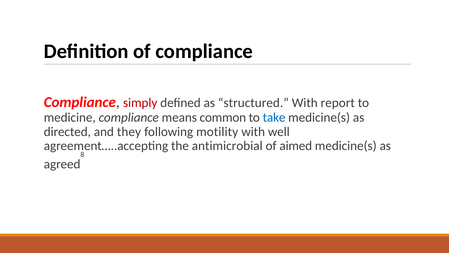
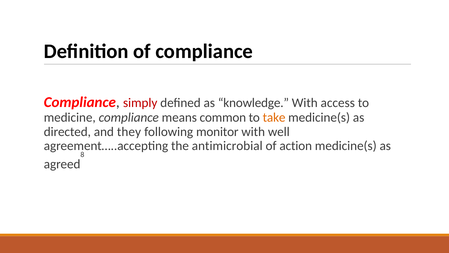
structured: structured -> knowledge (253, 103)
report: report -> access (338, 103)
take colour: blue -> orange (274, 117)
motility: motility -> monitor (217, 131)
aimed: aimed -> action (296, 146)
